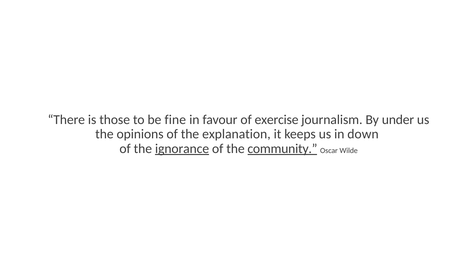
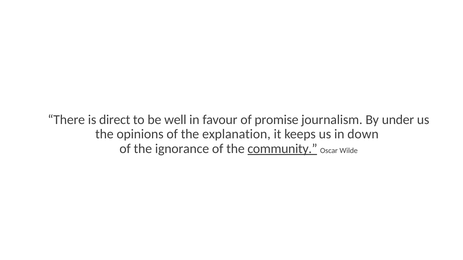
those: those -> direct (115, 120)
fine: fine -> well (175, 120)
exercise: exercise -> promise (277, 120)
ignorance underline: present -> none (182, 149)
